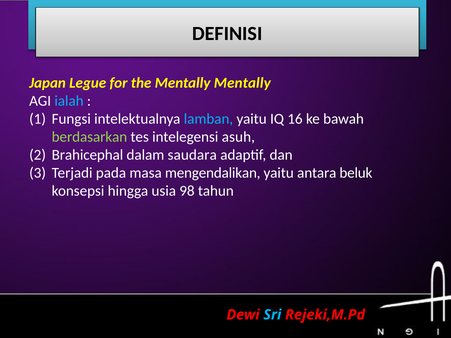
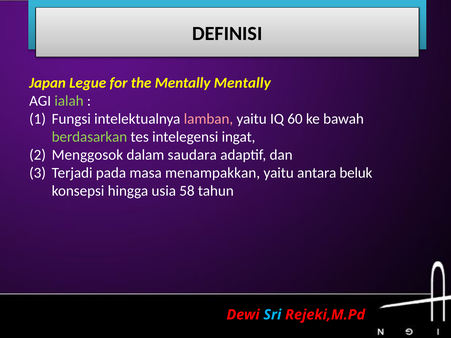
ialah colour: light blue -> light green (69, 101)
lamban colour: light blue -> pink (208, 119)
16: 16 -> 60 (295, 119)
asuh: asuh -> ingat (239, 137)
Brahicephal: Brahicephal -> Menggosok (87, 155)
mengendalikan: mengendalikan -> menampakkan (213, 173)
98: 98 -> 58 (187, 191)
